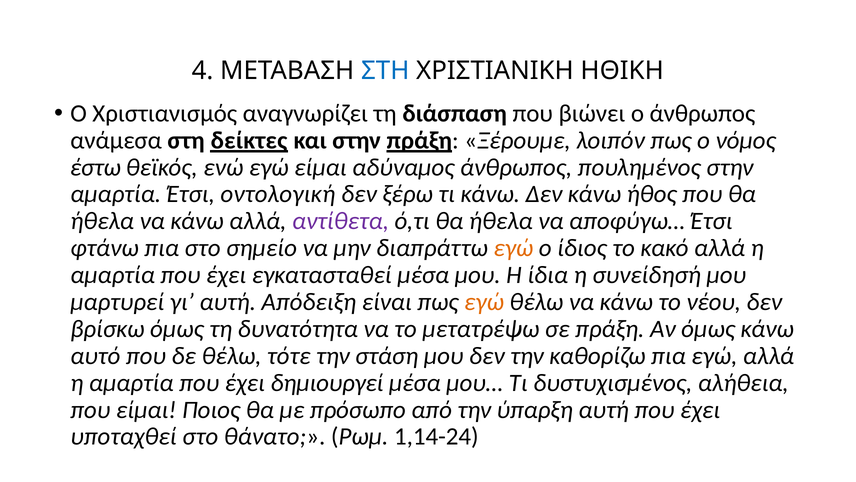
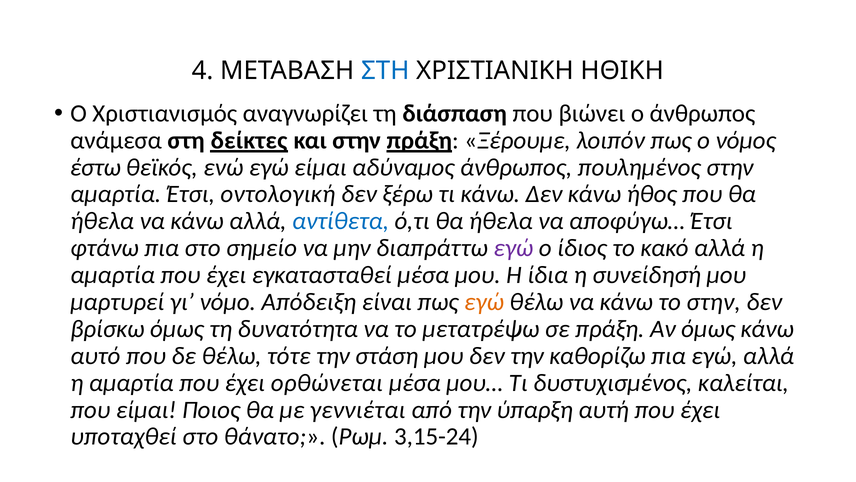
αντίθετα colour: purple -> blue (341, 221)
εγώ colour: orange -> purple (513, 248)
γι αυτή: αυτή -> νόμο (228, 302)
το νέου: νέου -> στην (714, 302)
δημιουργεί: δημιουργεί -> ορθώνεται (327, 382)
αλήθεια: αλήθεια -> καλείται (743, 382)
πρόσωπο: πρόσωπο -> γεννιέται (358, 409)
1,14-24: 1,14-24 -> 3,15-24 (436, 436)
